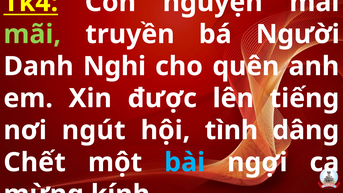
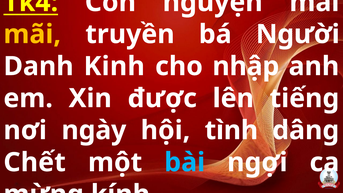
mãi colour: light green -> yellow (32, 34)
Nghi: Nghi -> Kinh (114, 66)
quên: quên -> nhập (246, 66)
ngút: ngút -> ngày (94, 130)
